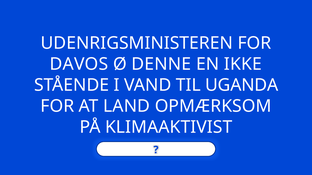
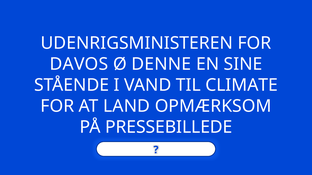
IKKE: IKKE -> SINE (243, 64)
UGANDA: UGANDA -> CLIMATE (242, 85)
KLIMAAKTIVIST: KLIMAAKTIVIST -> PRESSEBILLEDE (169, 127)
